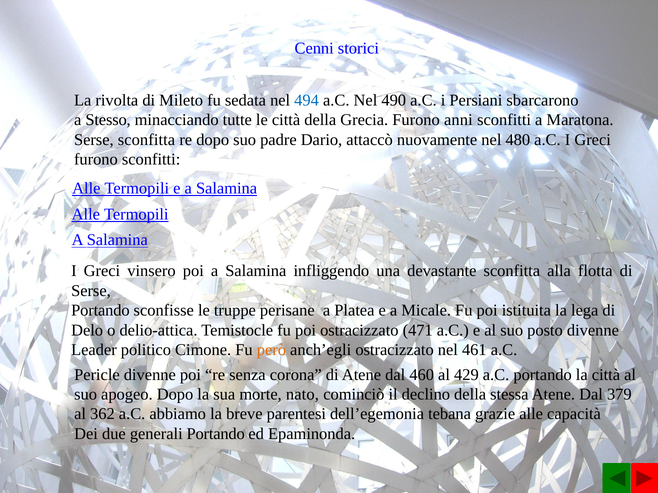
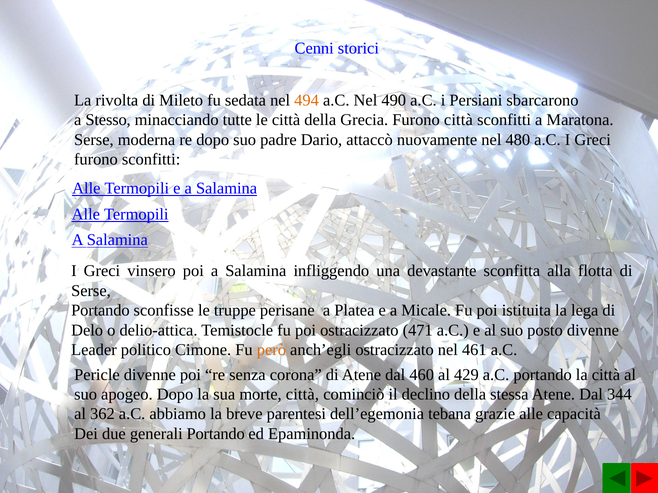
494 colour: blue -> orange (307, 100)
Furono anni: anni -> città (458, 120)
Serse sconfitta: sconfitta -> moderna (147, 140)
morte nato: nato -> città (302, 395)
379: 379 -> 344 (619, 395)
